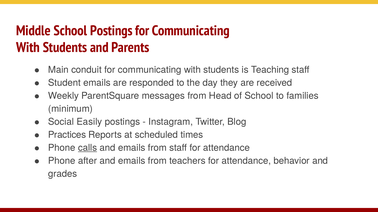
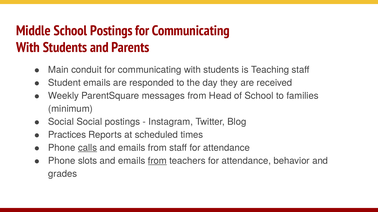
Social Easily: Easily -> Social (89, 122)
after: after -> slots (88, 161)
from underline: none -> present (157, 161)
